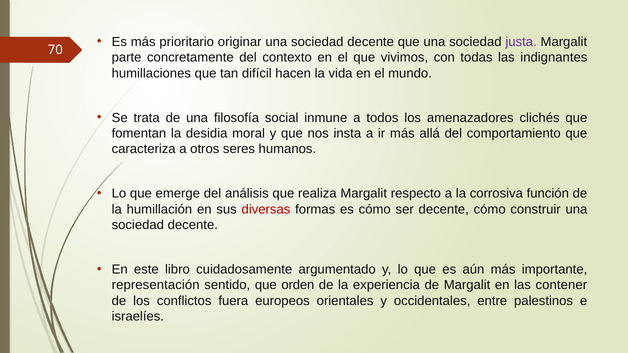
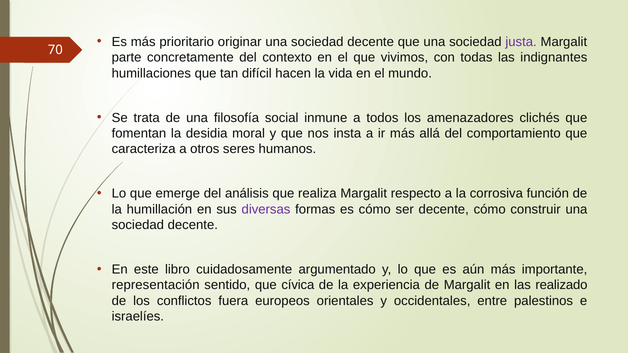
diversas colour: red -> purple (266, 209)
orden: orden -> cívica (298, 285)
contener: contener -> realizado (561, 285)
